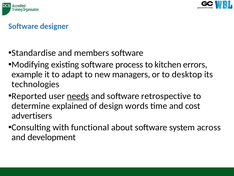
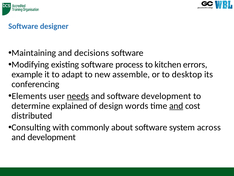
Standardise: Standardise -> Maintaining (34, 53)
members: members -> decisions (92, 53)
managers: managers -> assemble (131, 74)
technologies: technologies -> conferencing (36, 84)
Reported: Reported -> Elements (29, 96)
software retrospective: retrospective -> development (166, 96)
and underline: none -> present (176, 106)
advertisers: advertisers -> distributed (32, 115)
functional: functional -> commonly (90, 127)
